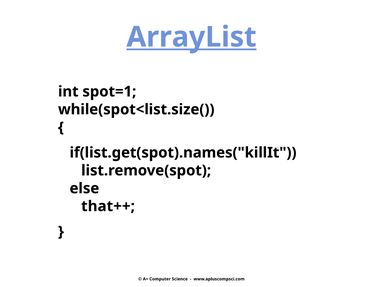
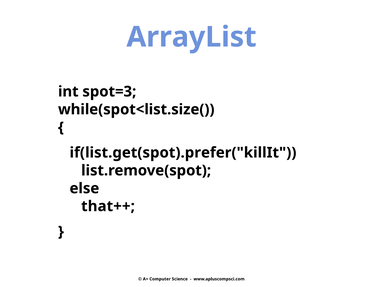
ArrayList underline: present -> none (191, 37)
spot=1: spot=1 -> spot=3 (109, 92)
if(list.get(spot).names("killIt: if(list.get(spot).names("killIt -> if(list.get(spot).prefer("killIt (183, 153)
